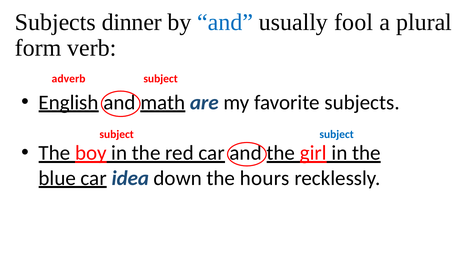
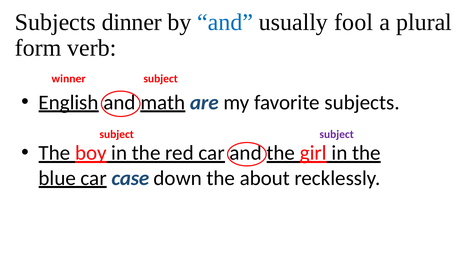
adverb: adverb -> winner (69, 79)
subject colour: blue -> purple (337, 135)
idea: idea -> case (130, 178)
hours: hours -> about (265, 178)
